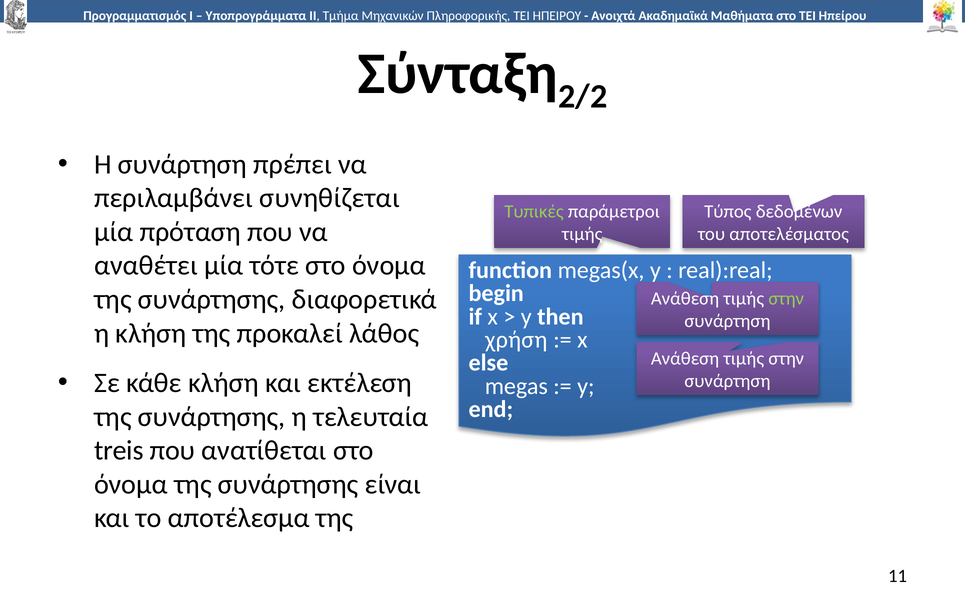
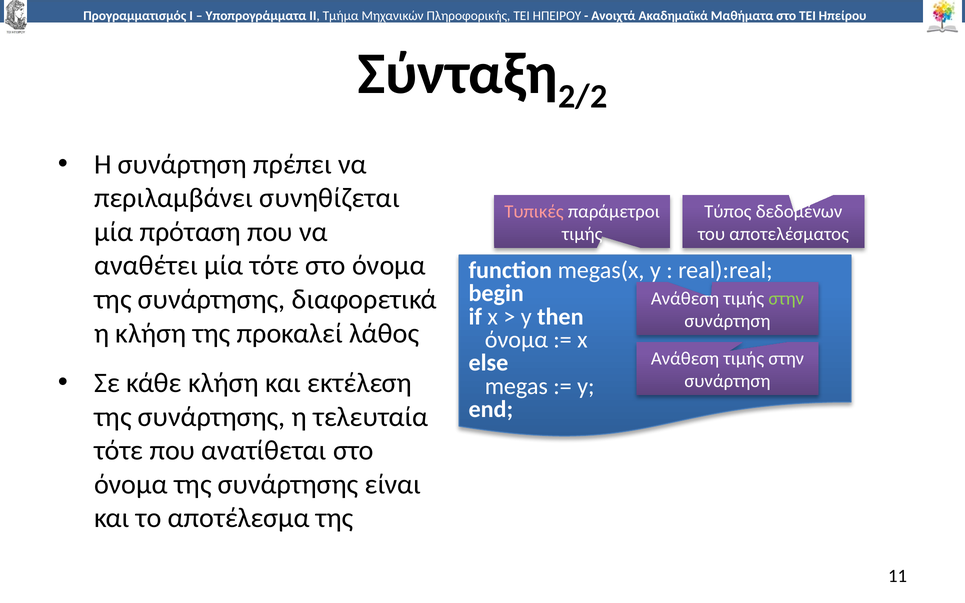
Τυπικές colour: light green -> pink (534, 212)
χρήση: χρήση -> όνομα (516, 340)
treis: treis -> τότε (119, 451)
